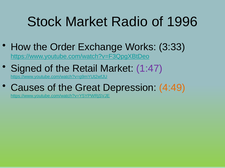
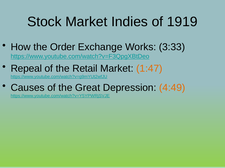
Radio: Radio -> Indies (130, 22)
1996: 1996 -> 1919 (182, 22)
Signed: Signed -> Repeal (26, 69)
1:47 colour: purple -> orange (149, 69)
